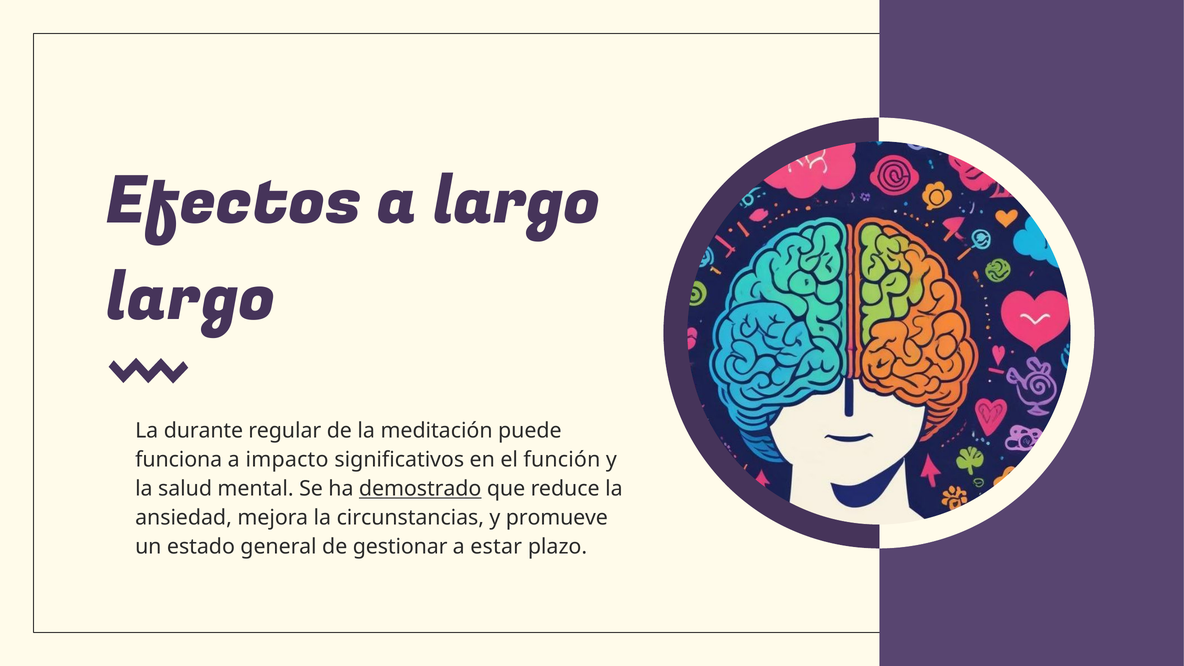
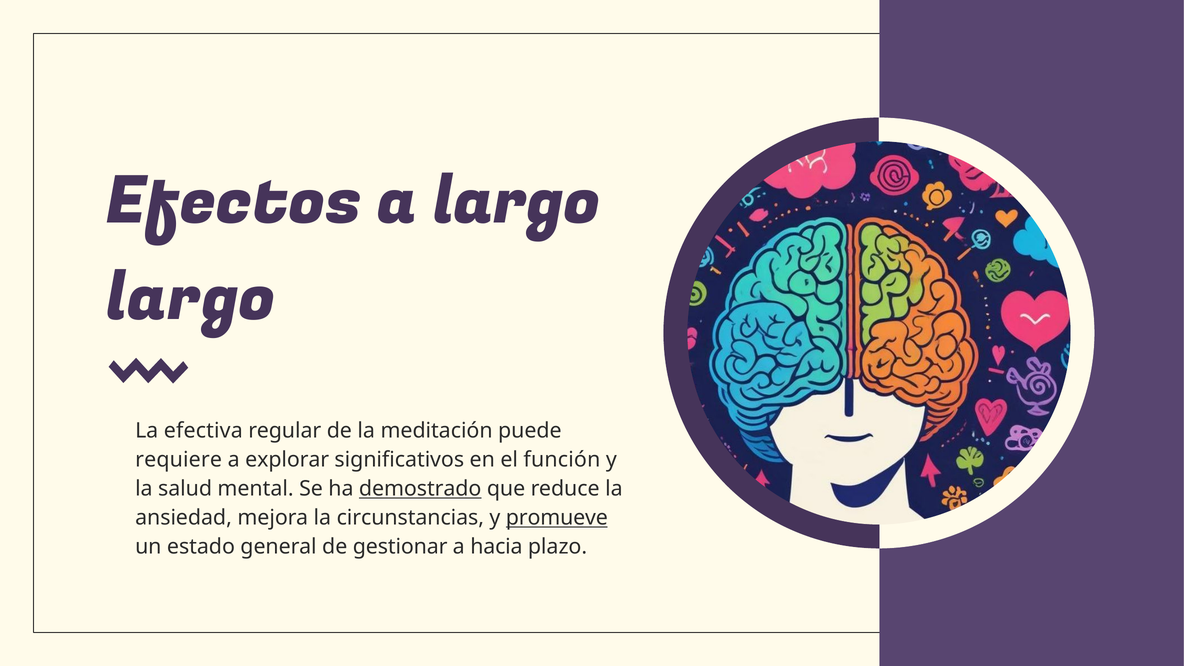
durante: durante -> efectiva (203, 431)
funciona: funciona -> requiere (179, 460)
impacto: impacto -> explorar (287, 460)
promueve underline: none -> present (557, 518)
estar: estar -> hacia (496, 547)
